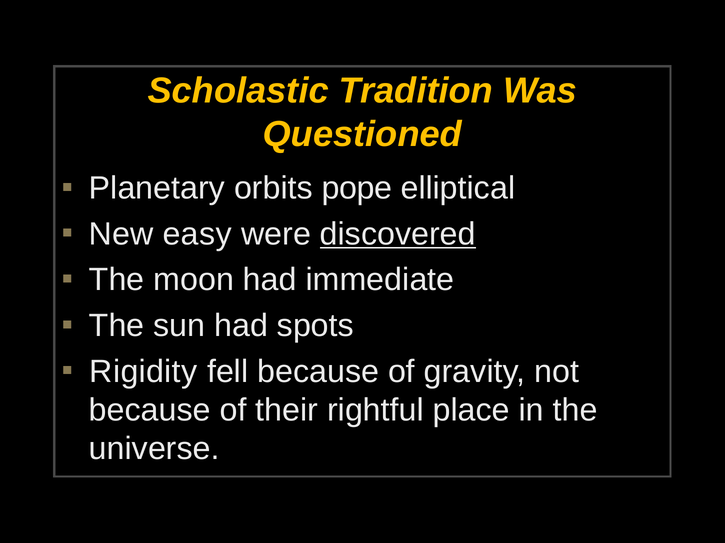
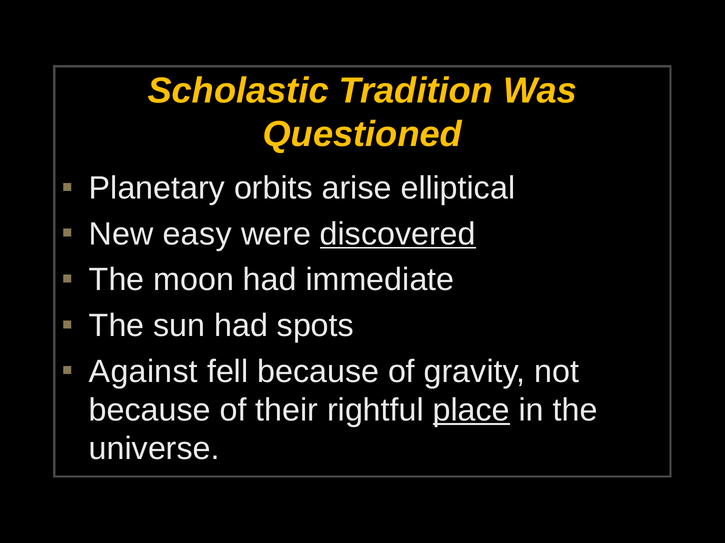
pope: pope -> arise (357, 188)
Rigidity: Rigidity -> Against (143, 372)
place underline: none -> present (471, 411)
